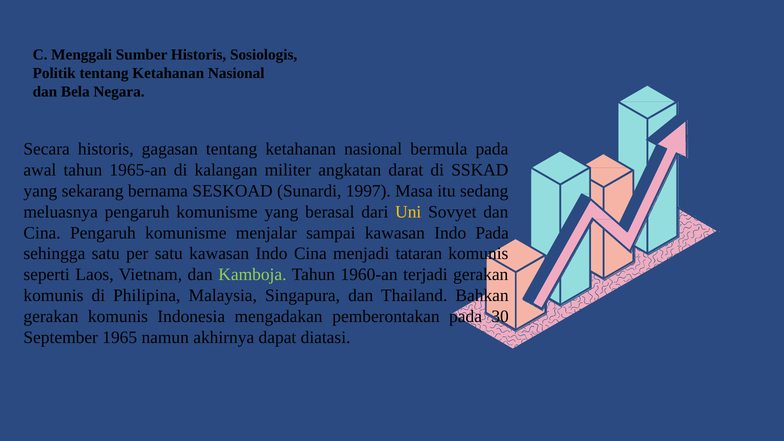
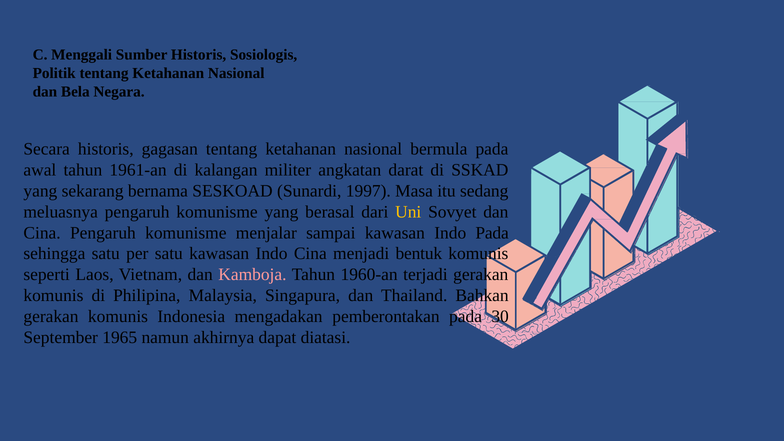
1965-an: 1965-an -> 1961-an (138, 170)
tataran: tataran -> bentuk (419, 254)
Kamboja colour: light green -> pink (252, 275)
